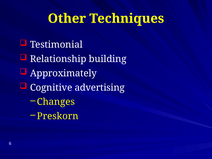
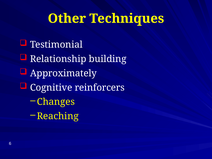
advertising: advertising -> reinforcers (100, 88)
Preskorn: Preskorn -> Reaching (58, 116)
